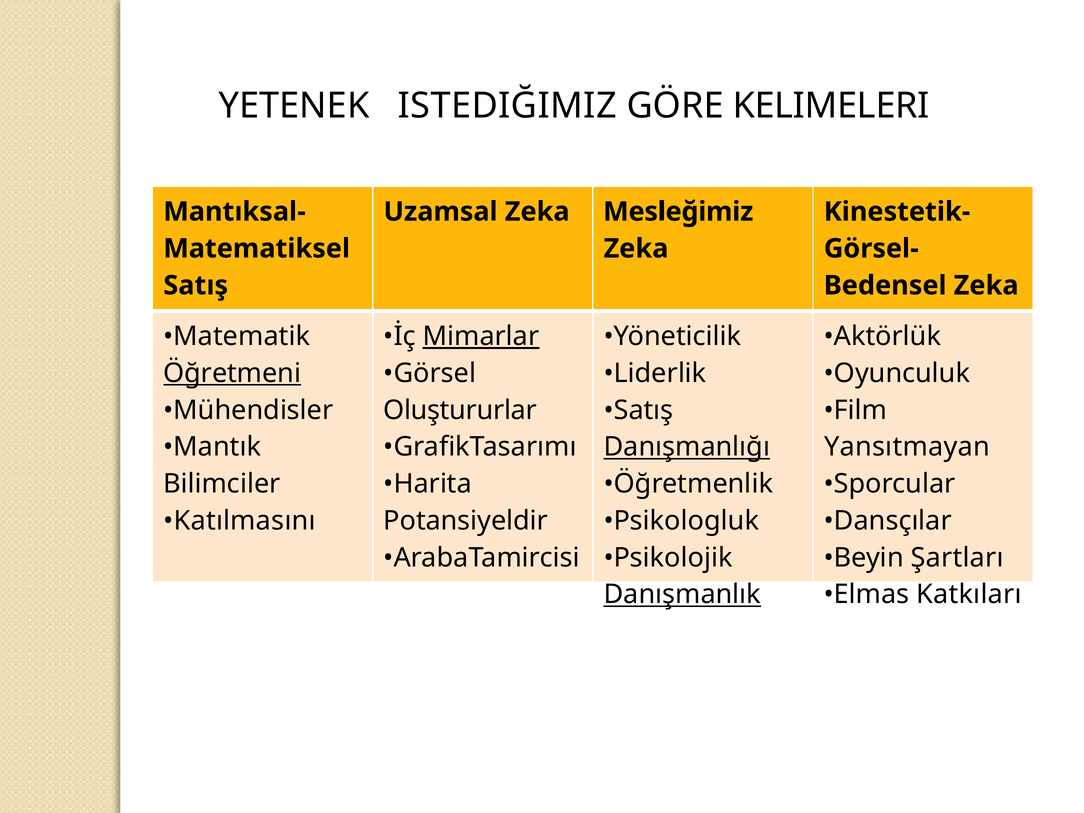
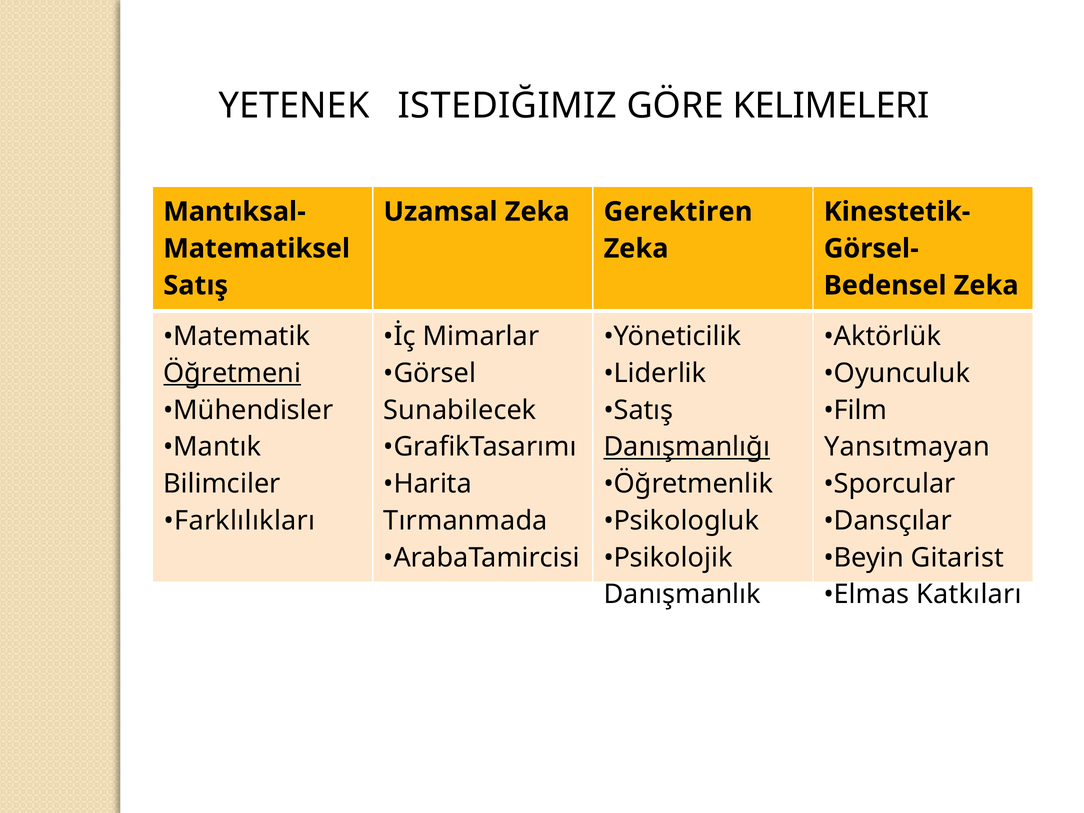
Mesleğimiz: Mesleğimiz -> Gerektiren (678, 212)
Mimarlar underline: present -> none (481, 336)
Oluştururlar: Oluştururlar -> Sunabilecek (460, 410)
Katılmasını: Katılmasını -> Farklılıkları (239, 521)
Potansiyeldir: Potansiyeldir -> Tırmanmada (465, 521)
Şartları: Şartları -> Gitarist (957, 558)
Danışmanlık underline: present -> none (682, 594)
